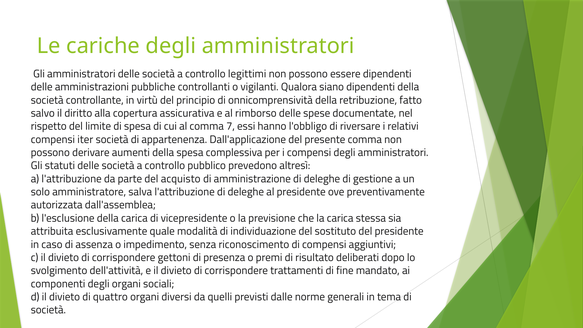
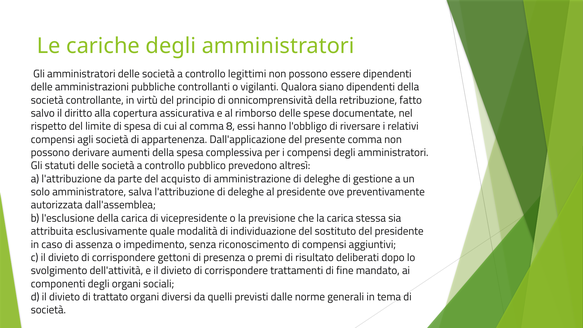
7: 7 -> 8 (230, 126)
iter: iter -> agli (85, 139)
quattro: quattro -> trattato (110, 297)
